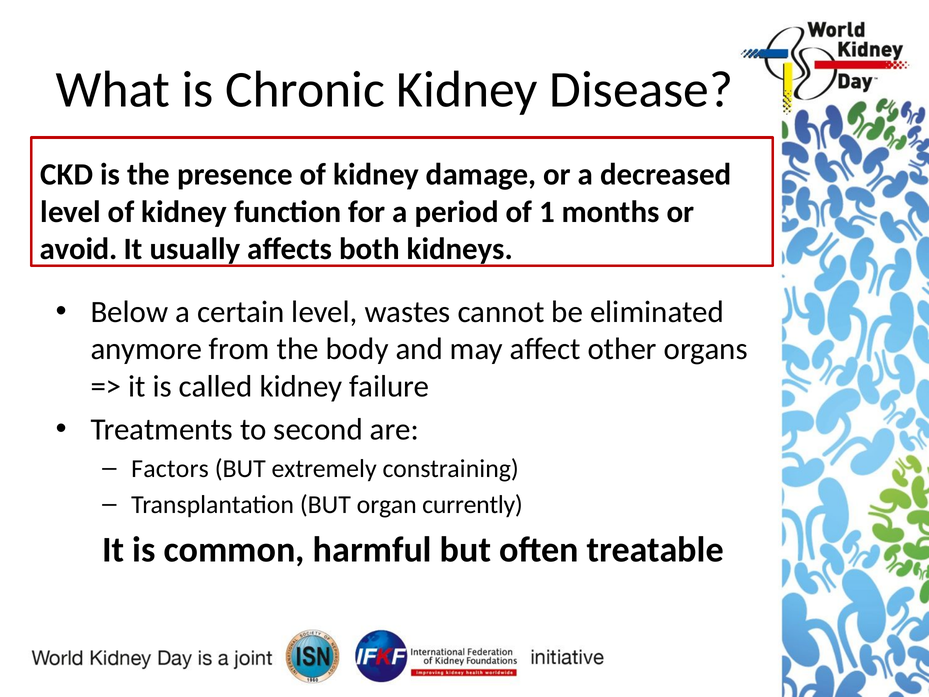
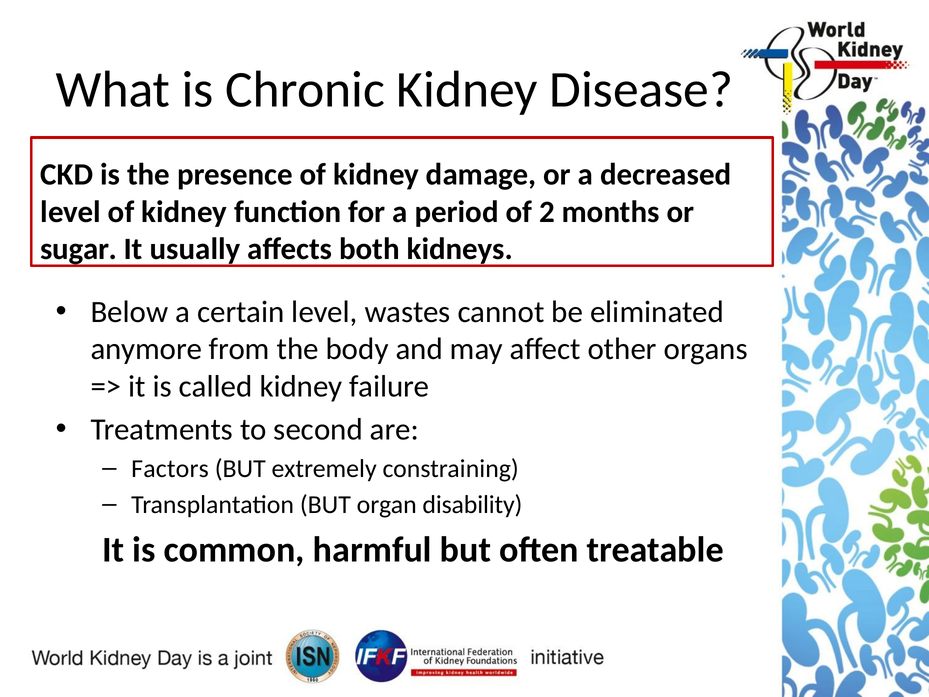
1: 1 -> 2 (547, 212)
avoid: avoid -> sugar (79, 249)
currently: currently -> disability (472, 505)
